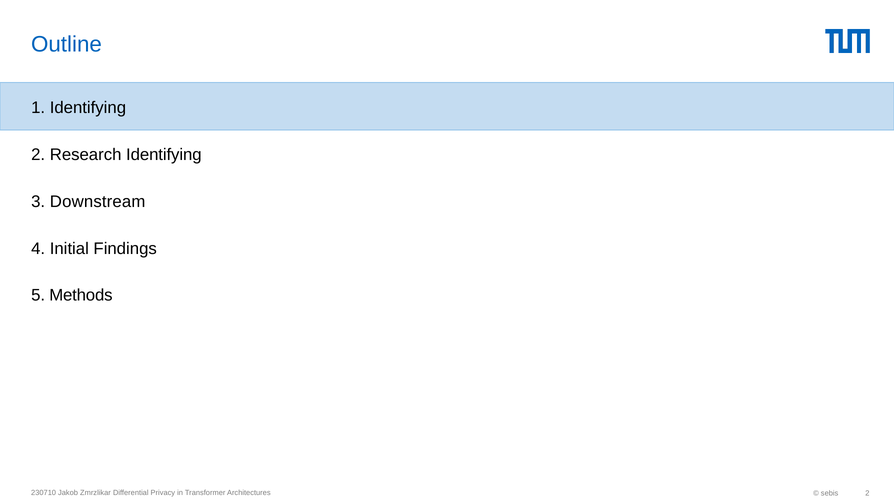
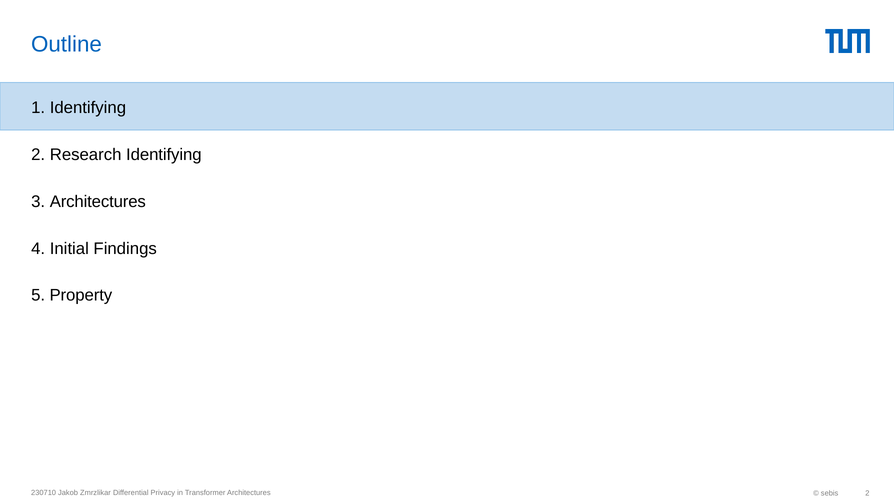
3 Downstream: Downstream -> Architectures (98, 201)
Methods: Methods -> Property (81, 295)
